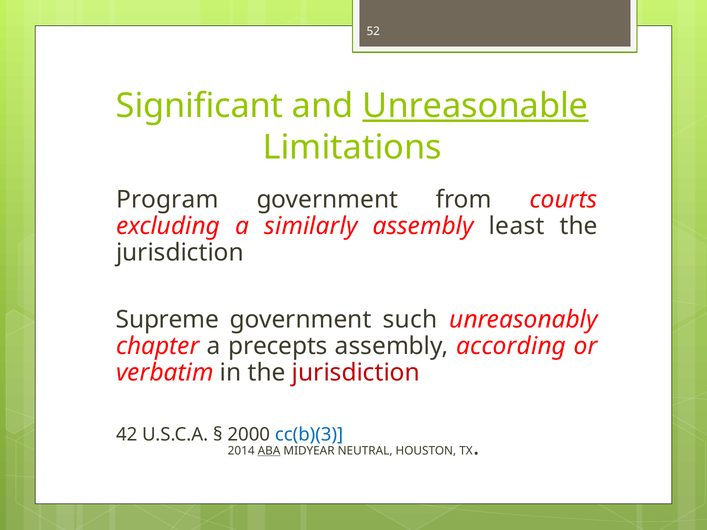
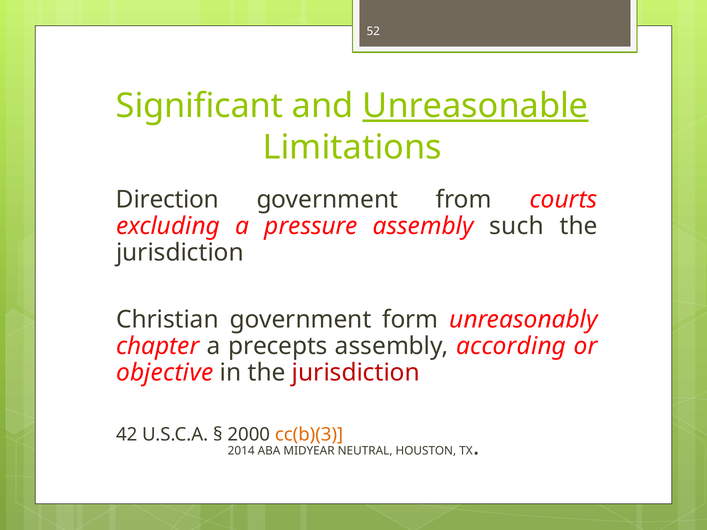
Program: Program -> Direction (168, 200)
similarly: similarly -> pressure (311, 226)
least: least -> such (517, 226)
Supreme: Supreme -> Christian (167, 320)
such: such -> form (410, 320)
verbatim: verbatim -> objective (165, 373)
cc(b)(3 colour: blue -> orange (309, 435)
ABA underline: present -> none (269, 451)
